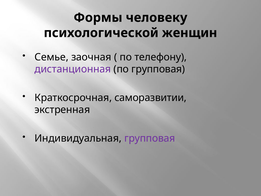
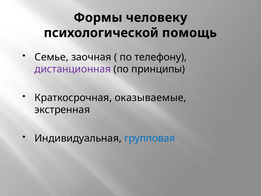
женщин: женщин -> помощь (189, 33)
по групповая: групповая -> принципы (158, 69)
саморазвитии: саморазвитии -> оказываемые (150, 98)
групповая colour: purple -> blue (150, 138)
